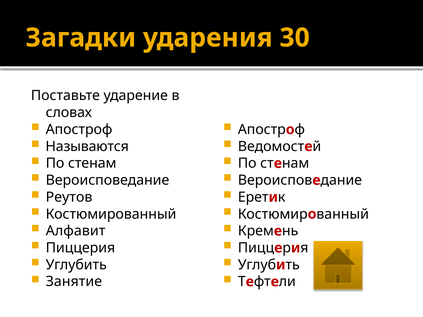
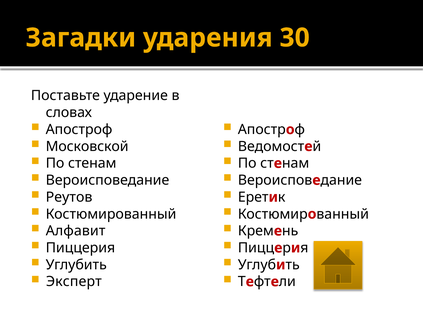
Называются: Называются -> Московской (87, 147)
Занятие: Занятие -> Эксперт (74, 282)
